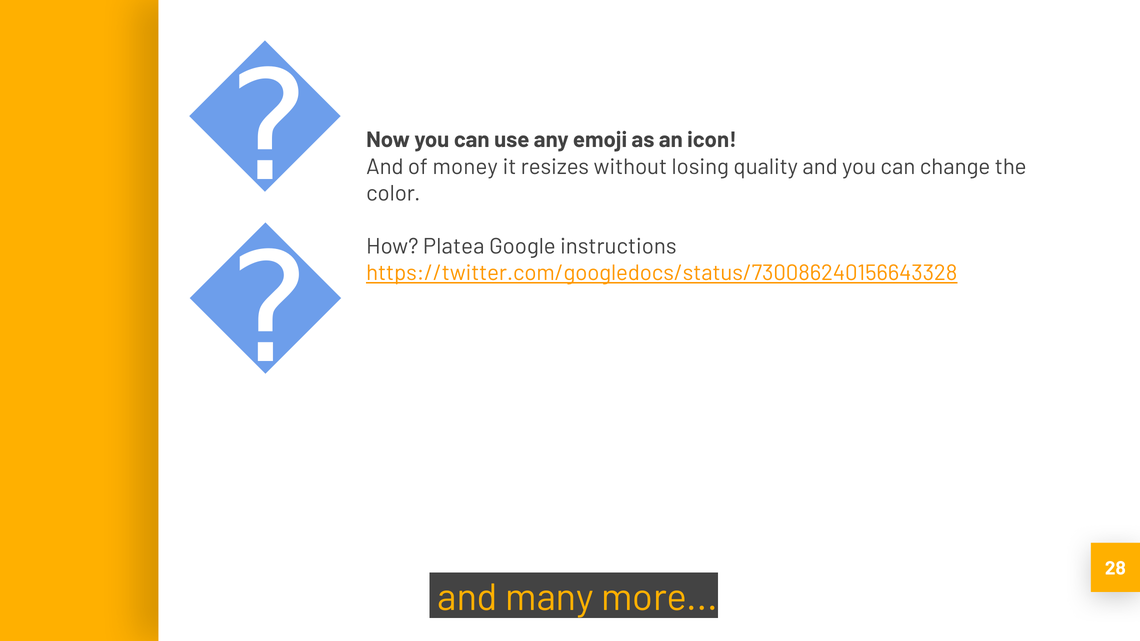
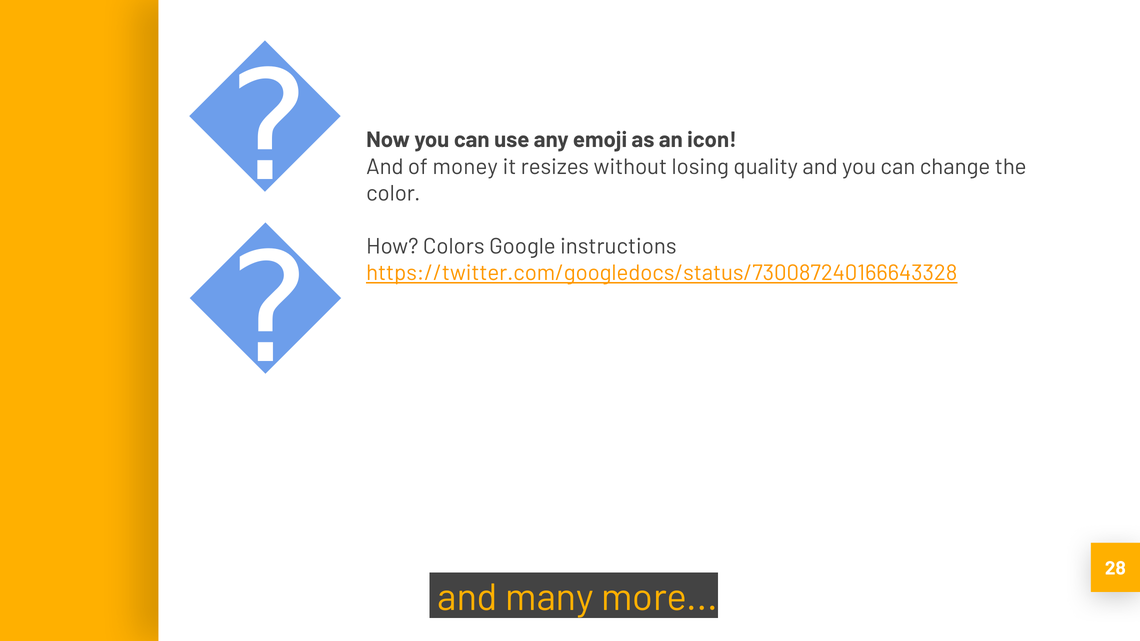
Platea: Platea -> Colors (454, 247)
https://twitter.com/googledocs/status/730086240156643328: https://twitter.com/googledocs/status/730086240156643328 -> https://twitter.com/googledocs/status/730087240166643328 (662, 273)
